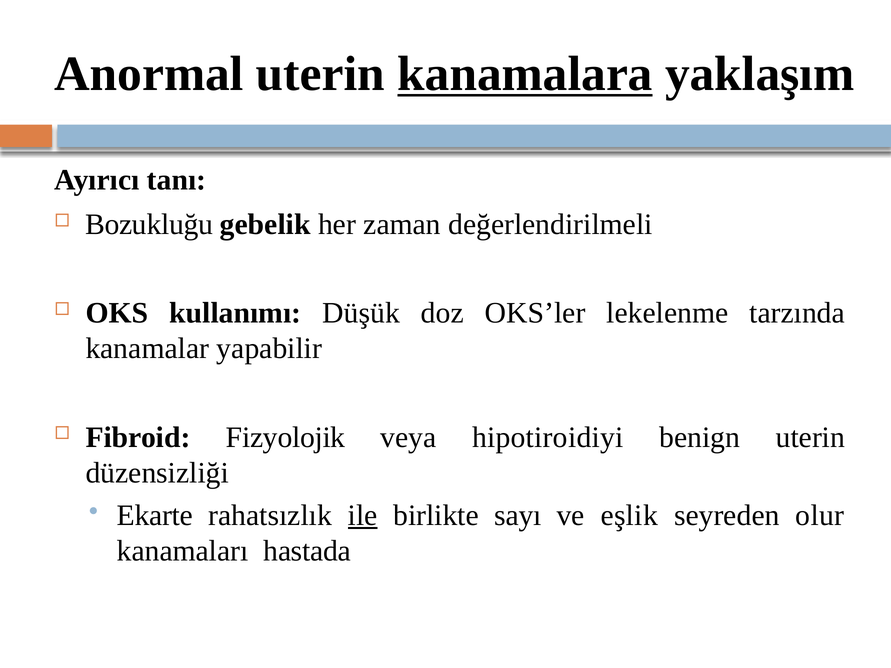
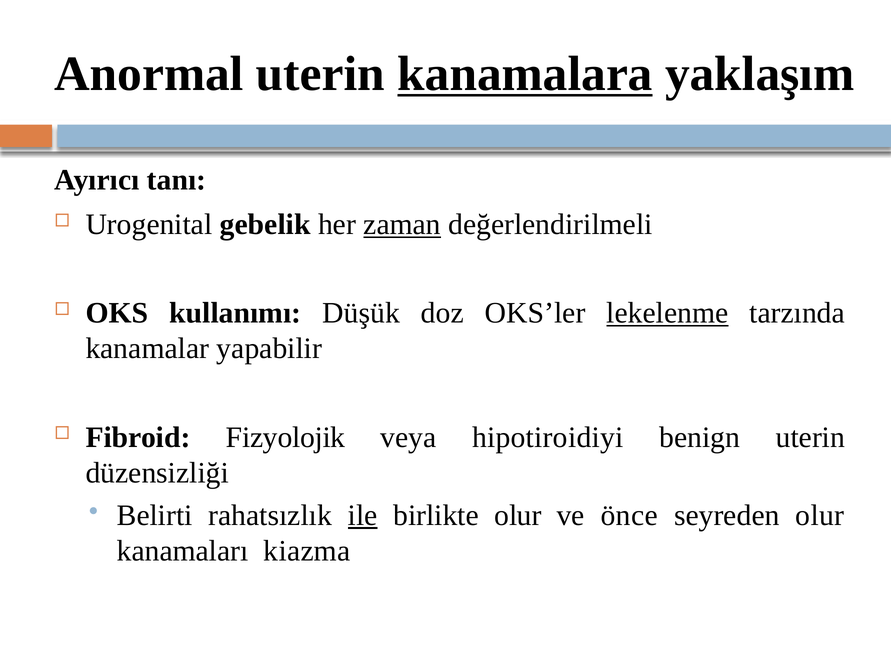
Bozukluğu: Bozukluğu -> Urogenital (149, 225)
zaman underline: none -> present (402, 225)
lekelenme underline: none -> present (667, 313)
Ekarte: Ekarte -> Belirti (155, 515)
birlikte sayı: sayı -> olur (518, 515)
eşlik: eşlik -> önce (629, 515)
hastada: hastada -> kiazma (307, 551)
